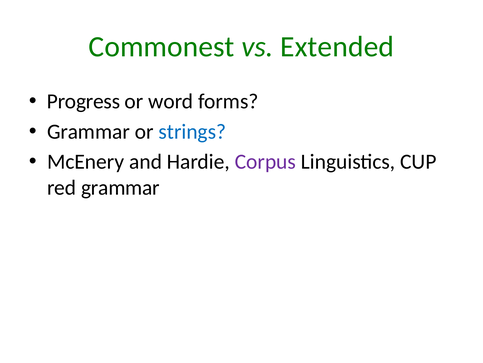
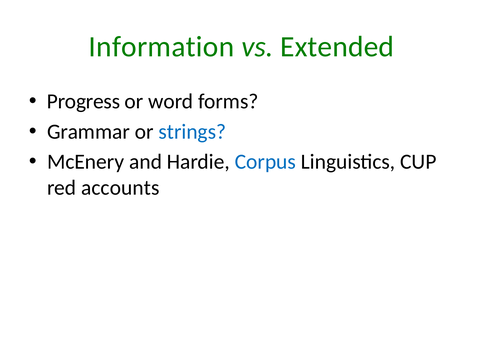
Commonest: Commonest -> Information (161, 47)
Corpus colour: purple -> blue (265, 162)
red grammar: grammar -> accounts (120, 187)
